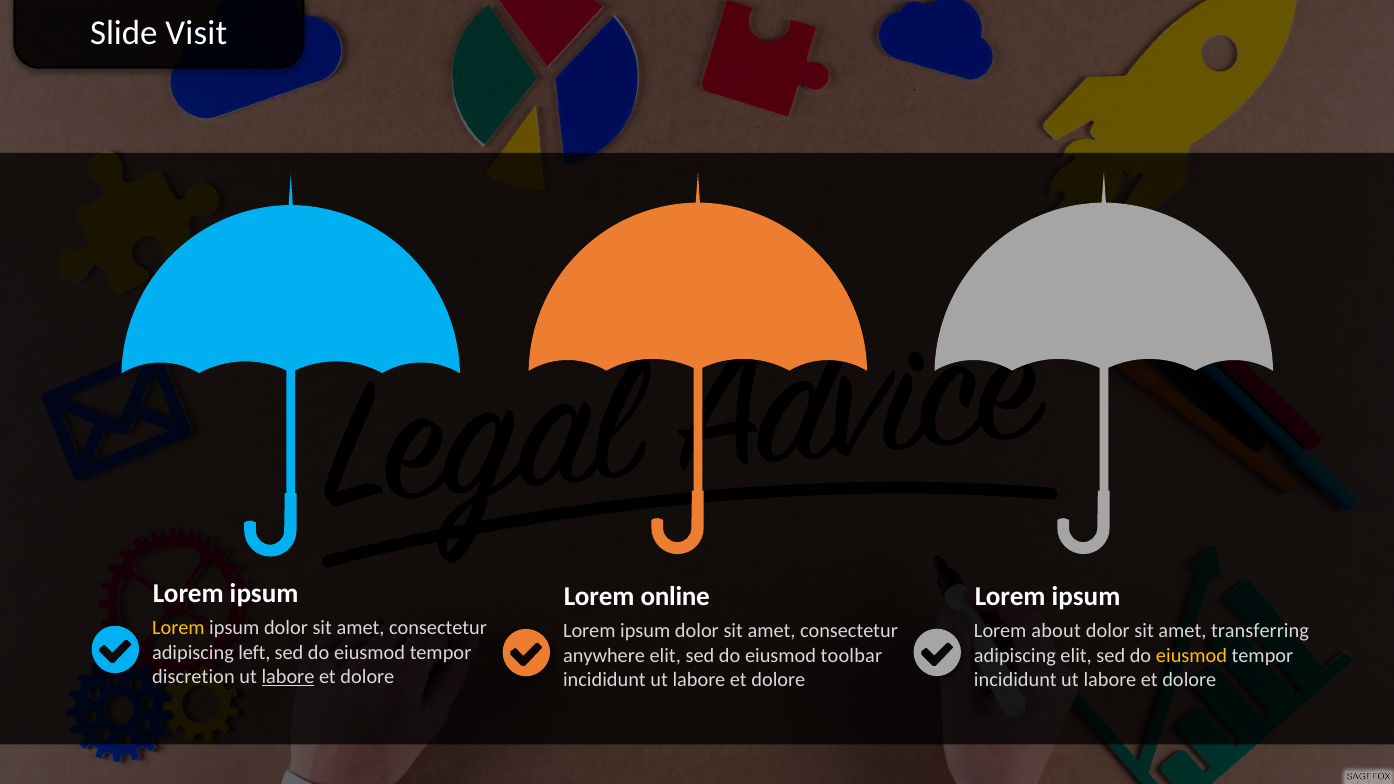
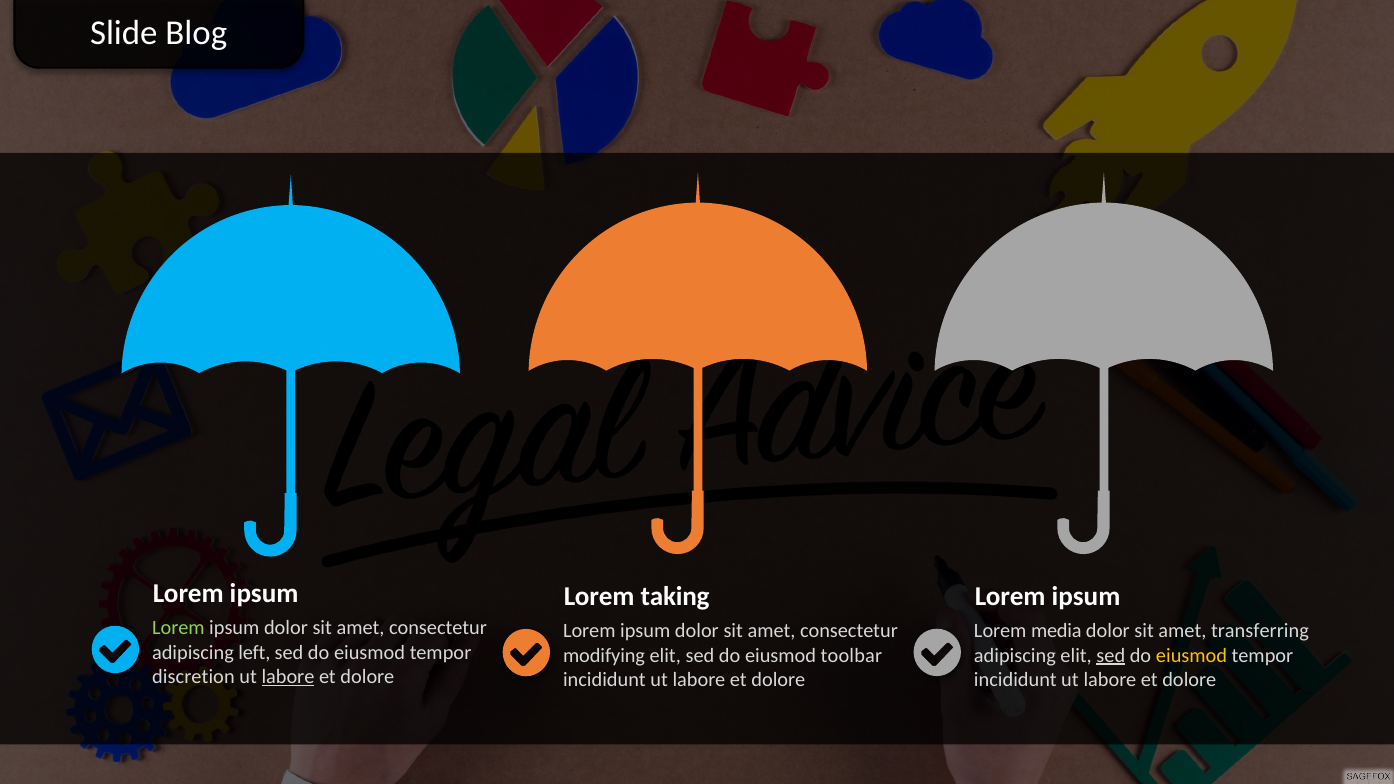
Visit: Visit -> Blog (196, 33)
online: online -> taking (675, 597)
Lorem colour: yellow -> light green (178, 628)
about: about -> media (1056, 631)
sed underline: none -> present (1111, 655)
anywhere: anywhere -> modifying (604, 656)
